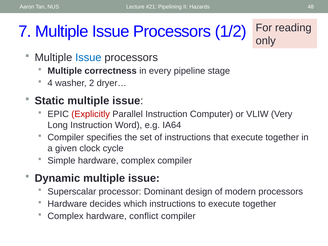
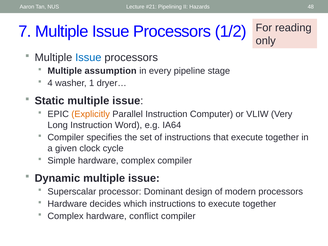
correctness: correctness -> assumption (111, 71)
2: 2 -> 1 (92, 83)
Explicitly colour: red -> orange (91, 114)
